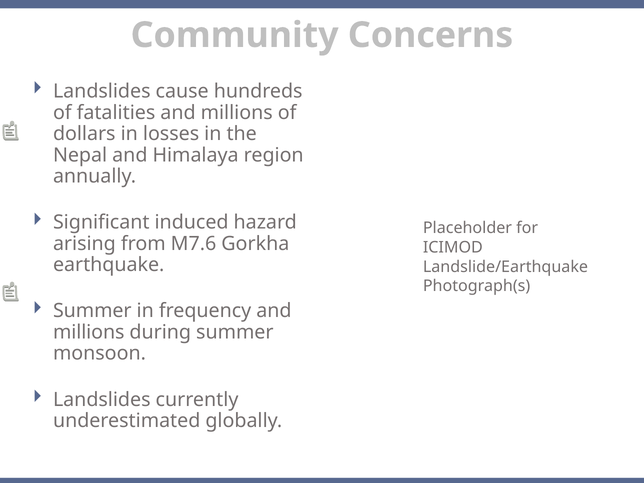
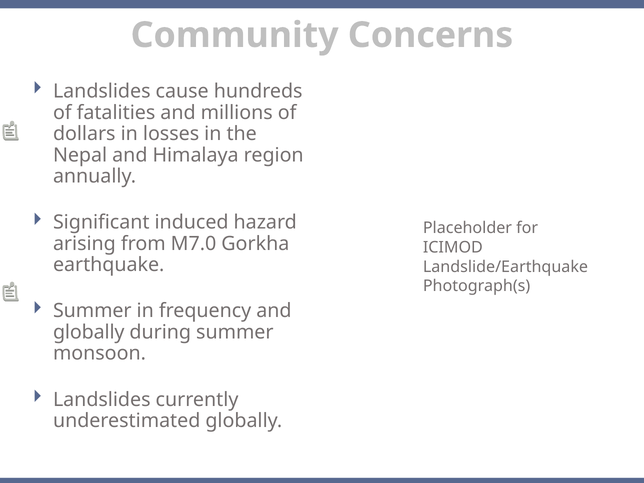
M7.6: M7.6 -> M7.0 (193, 244)
millions: millions -> globally (89, 332)
